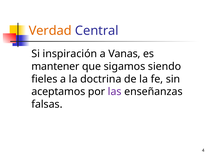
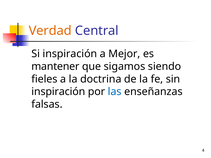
Vanas: Vanas -> Mejor (124, 54)
aceptamos: aceptamos -> inspiración (58, 92)
las colour: purple -> blue (115, 92)
